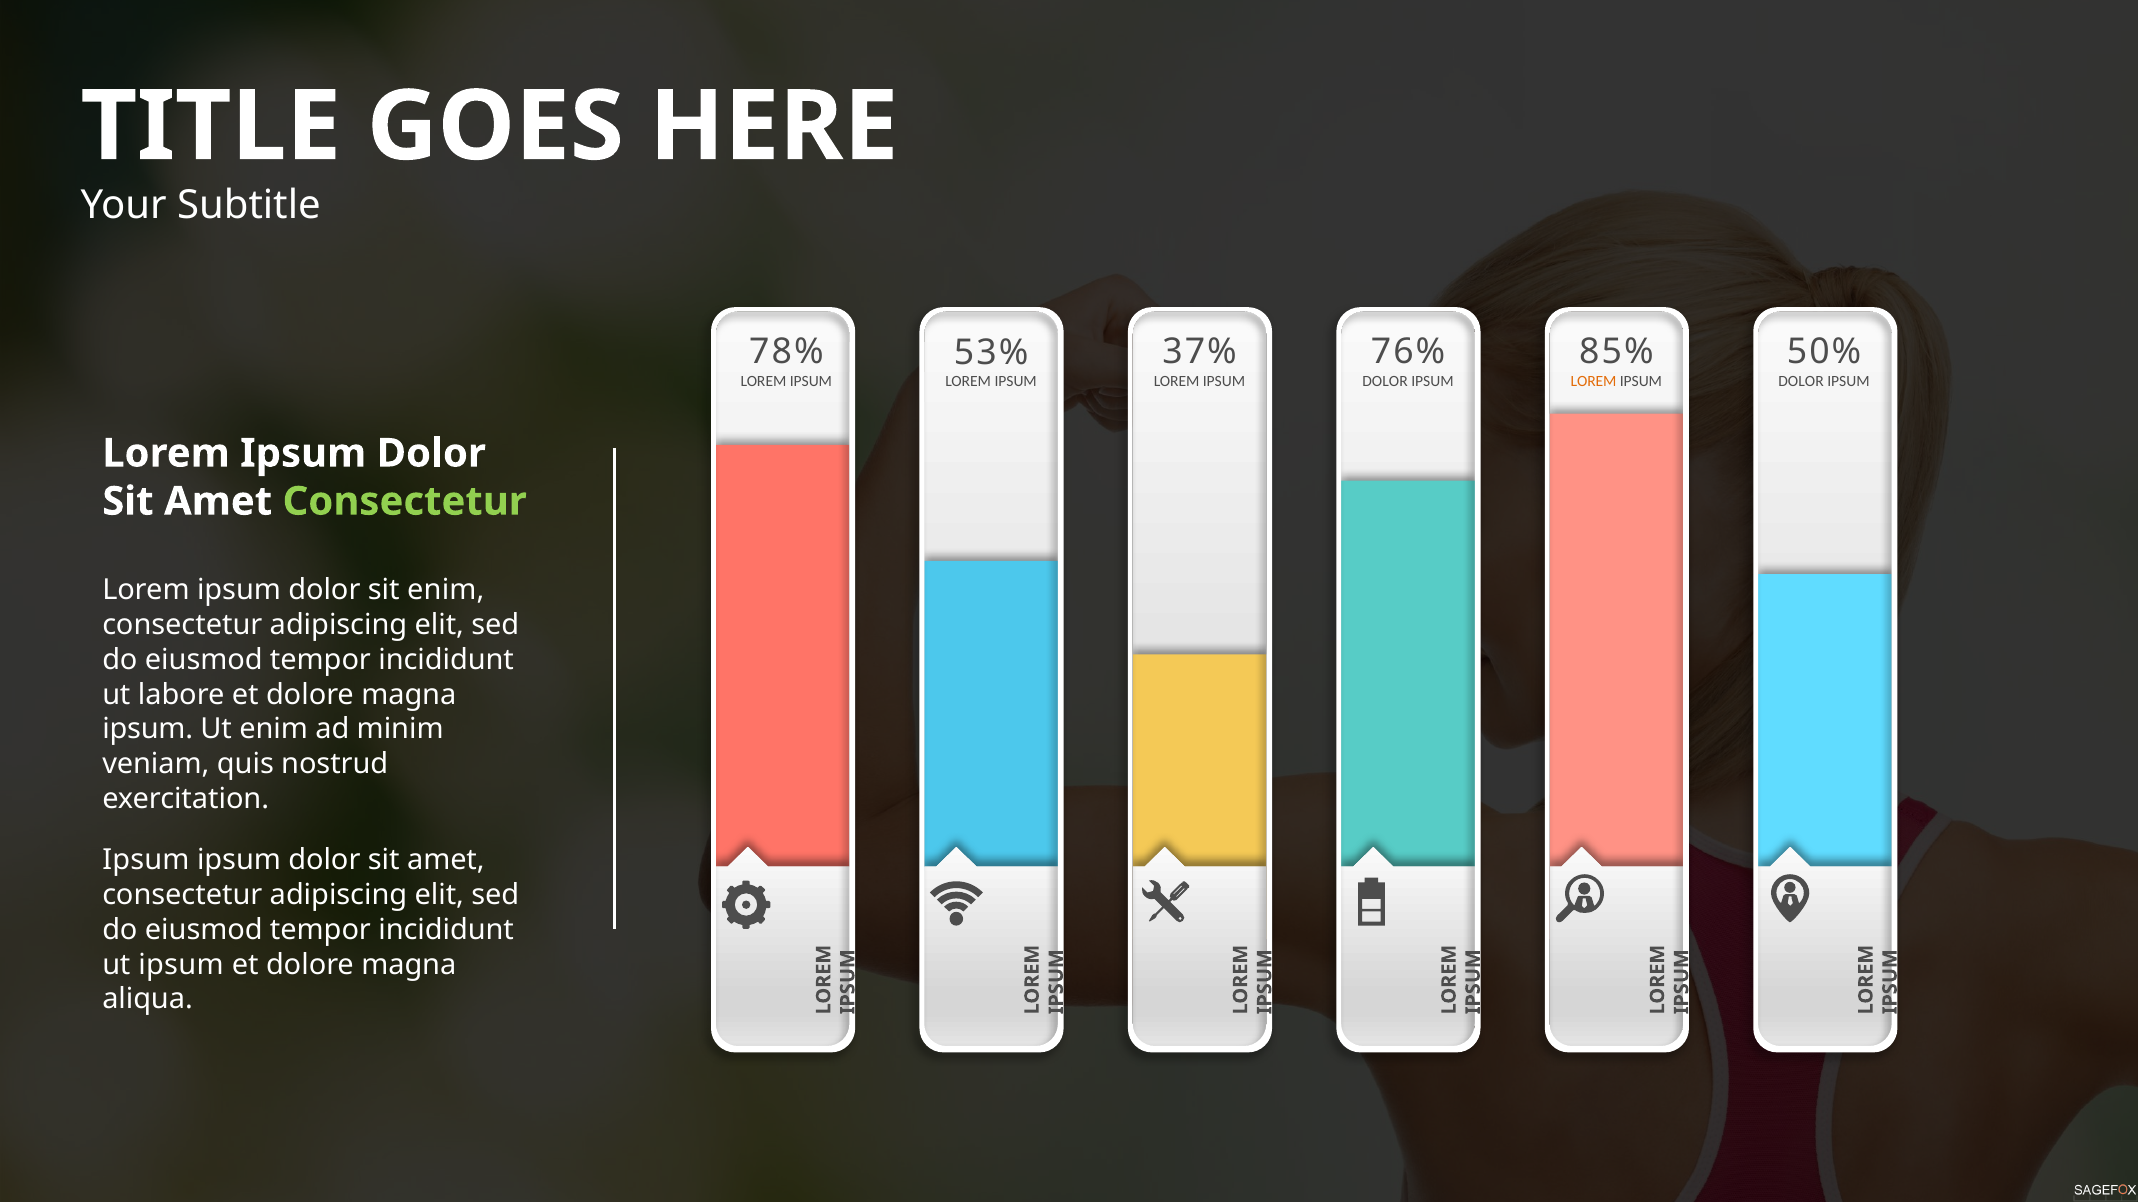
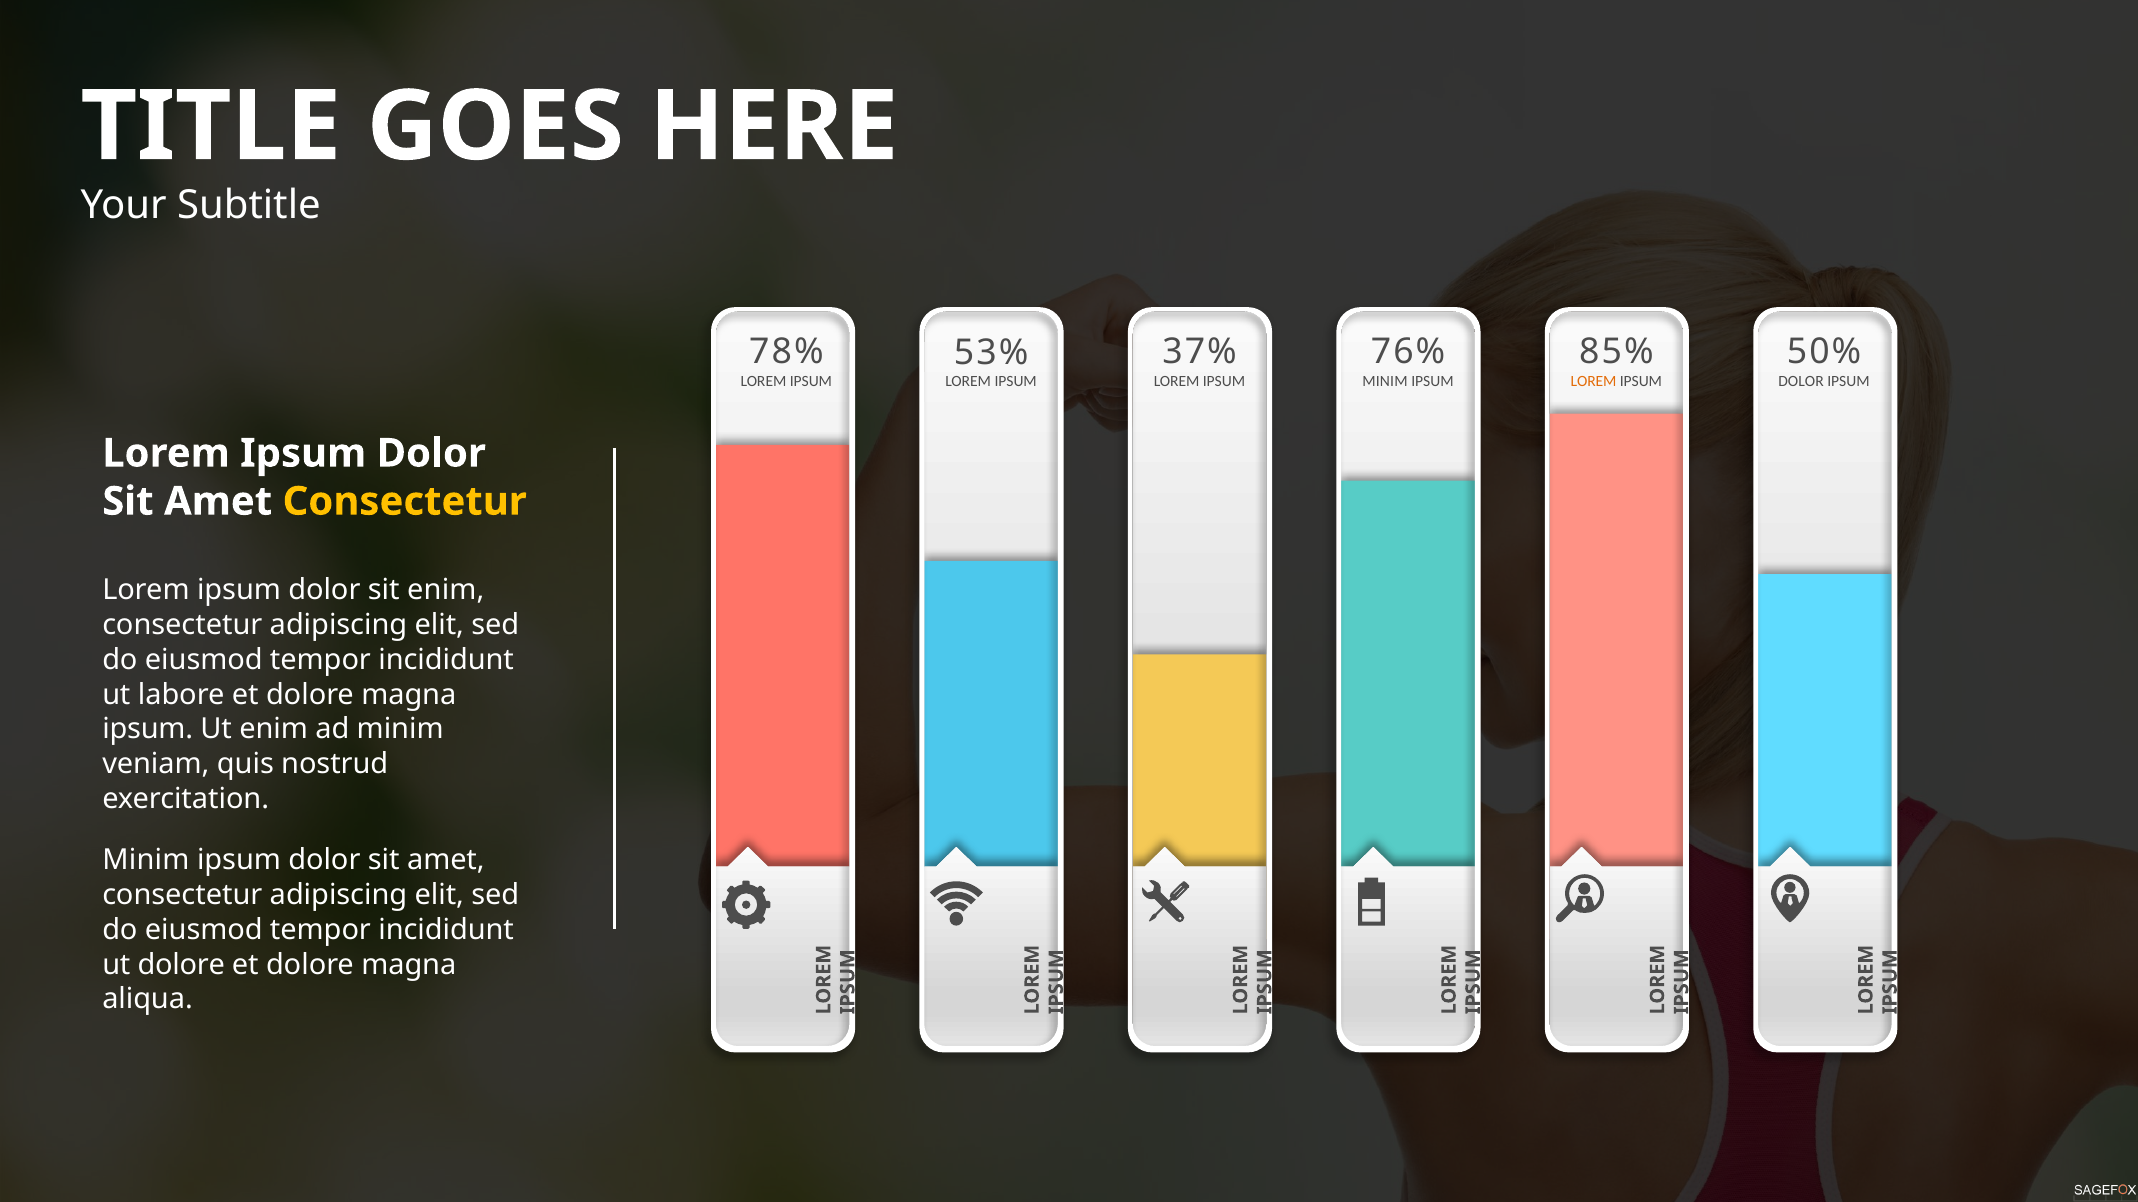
DOLOR: DOLOR -> MINIM (1385, 381)
Consectetur colour: light green -> yellow (405, 502)
Ipsum: Ipsum -> Minim (146, 861)
ut ipsum: ipsum -> dolore (181, 965)
